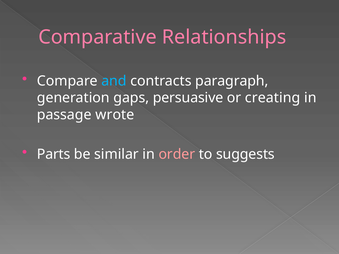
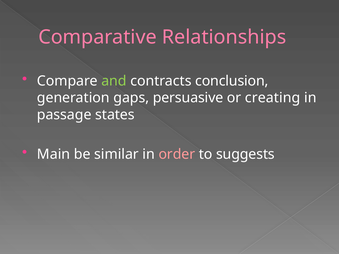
and colour: light blue -> light green (114, 81)
paragraph: paragraph -> conclusion (232, 81)
wrote: wrote -> states (115, 115)
Parts: Parts -> Main (54, 154)
